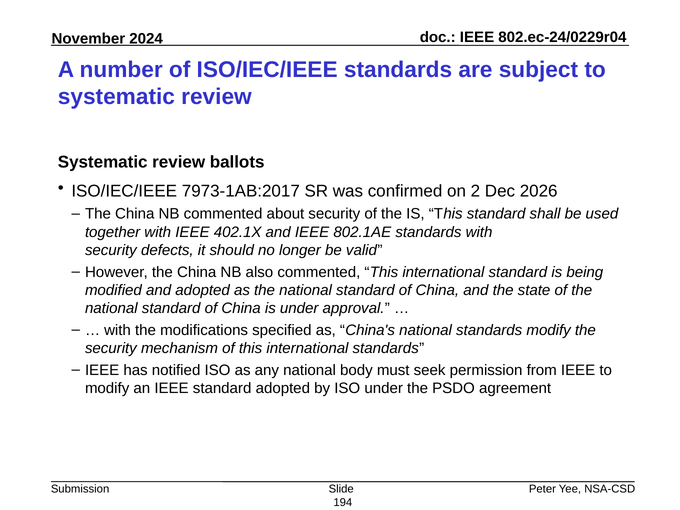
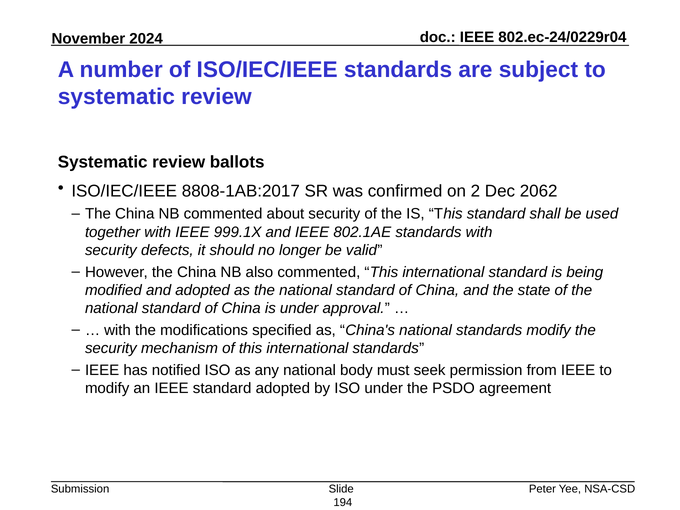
7973-1AB:2017: 7973-1AB:2017 -> 8808-1AB:2017 (241, 191)
2026: 2026 -> 2062 (539, 191)
402.1X: 402.1X -> 999.1X (238, 232)
